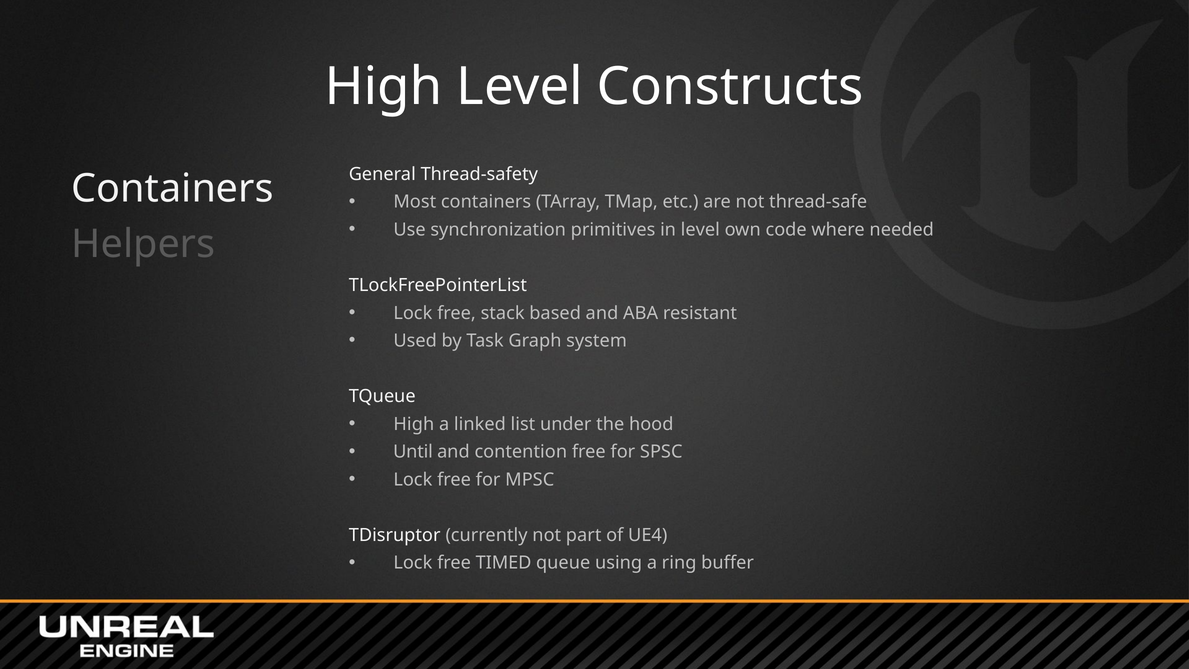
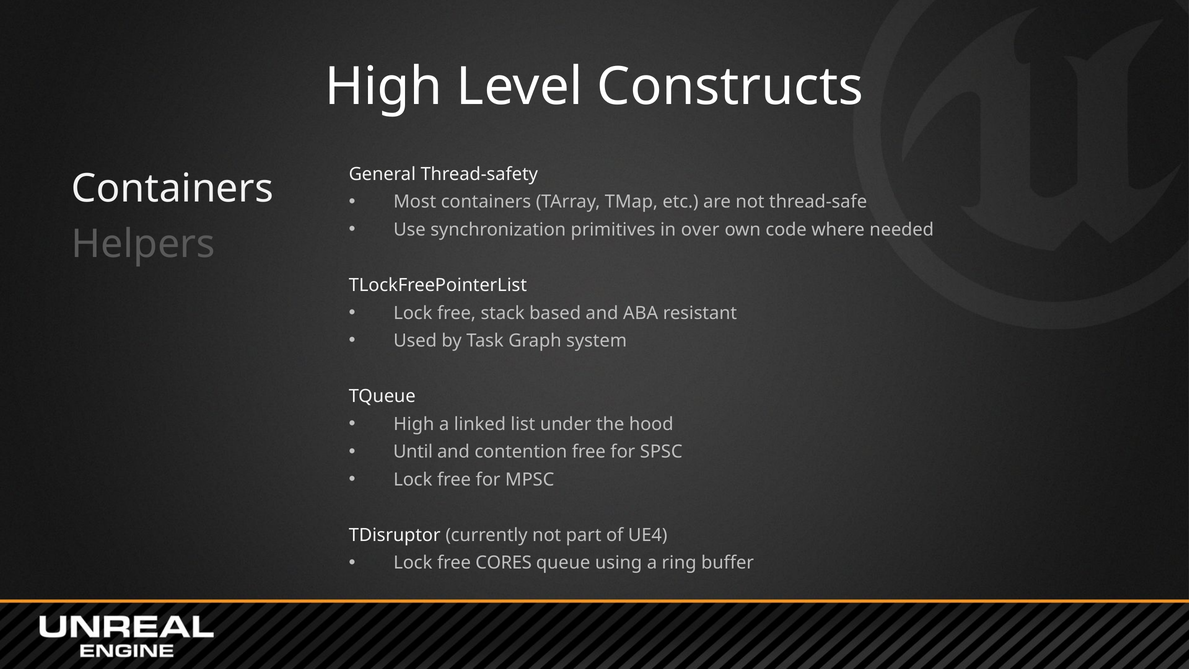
in level: level -> over (700, 230)
TIMED: TIMED -> CORES (504, 563)
